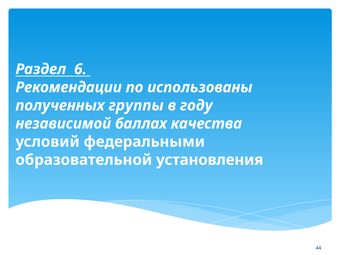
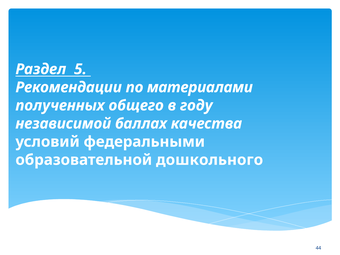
6: 6 -> 5 (80, 69)
использованы: использованы -> материалами (200, 87)
группы: группы -> общего (136, 105)
установления: установления -> дошкольного (210, 160)
